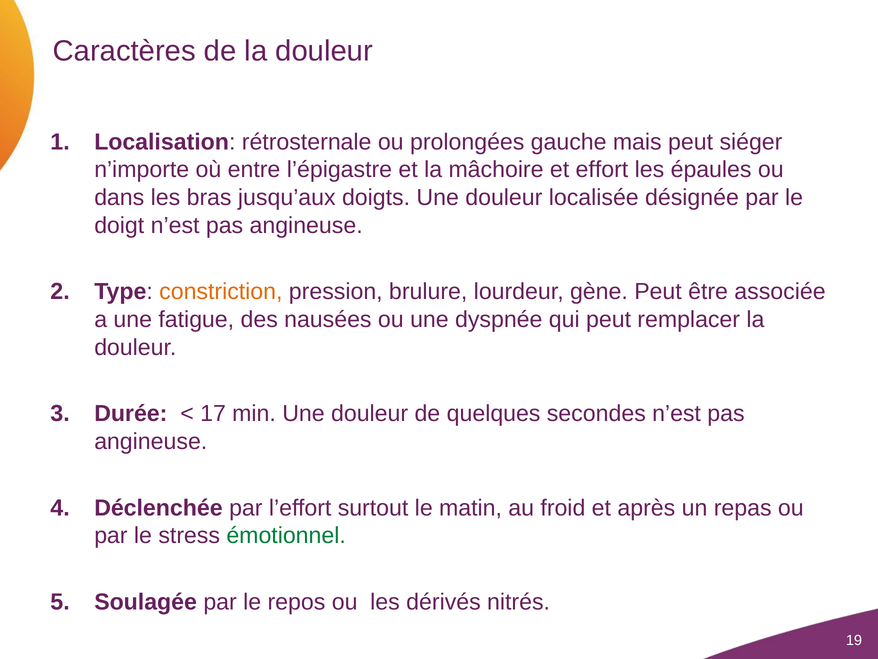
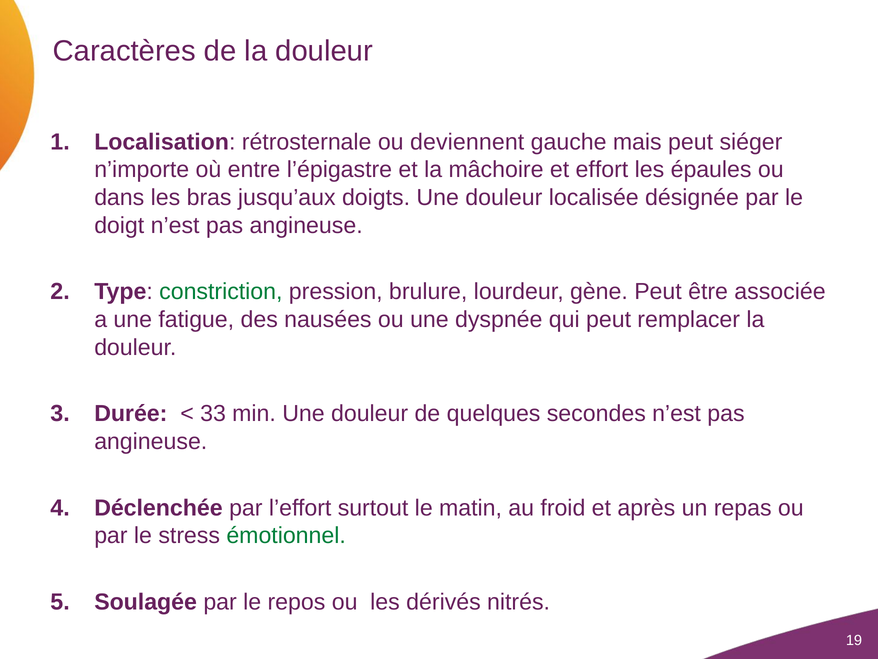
prolongées: prolongées -> deviennent (467, 142)
constriction colour: orange -> green (221, 292)
17: 17 -> 33 (213, 413)
